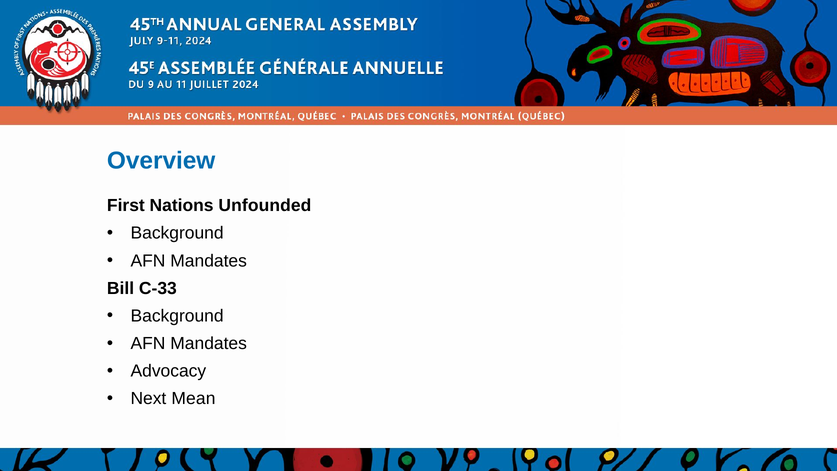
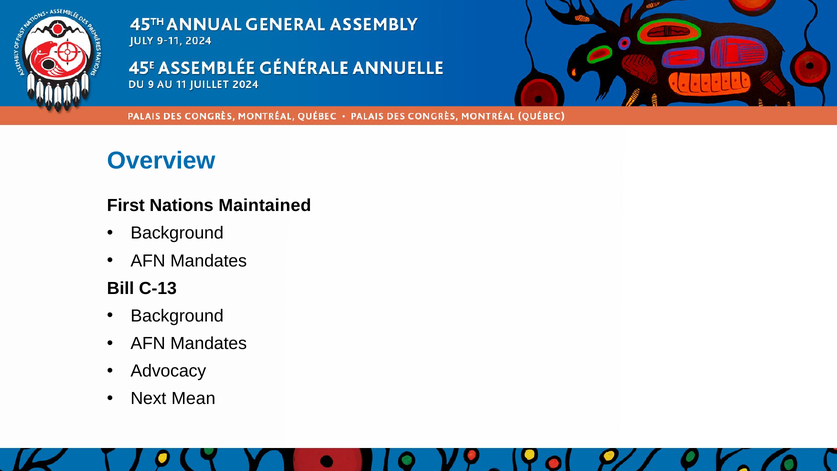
Unfounded: Unfounded -> Maintained (265, 206)
C-33: C-33 -> C-13 (158, 288)
